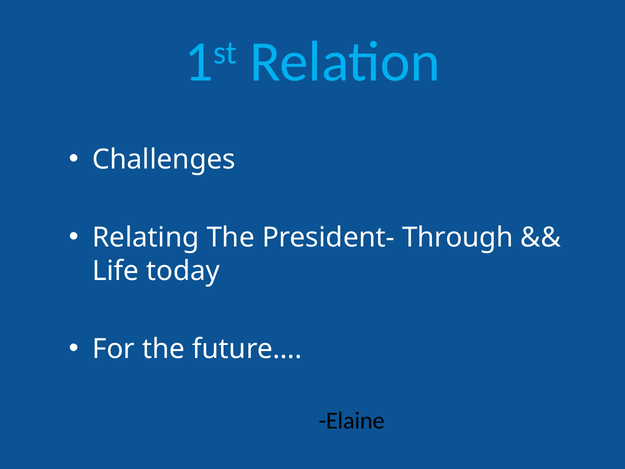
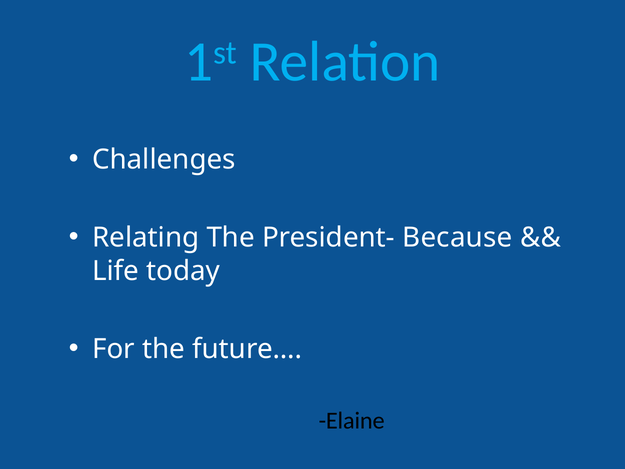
Through: Through -> Because (457, 238)
